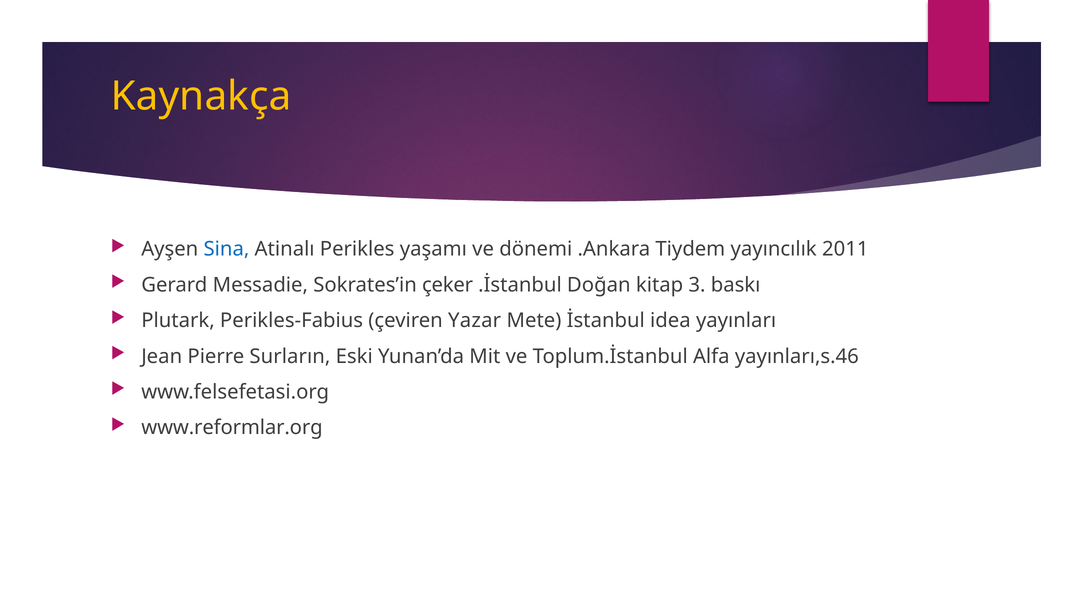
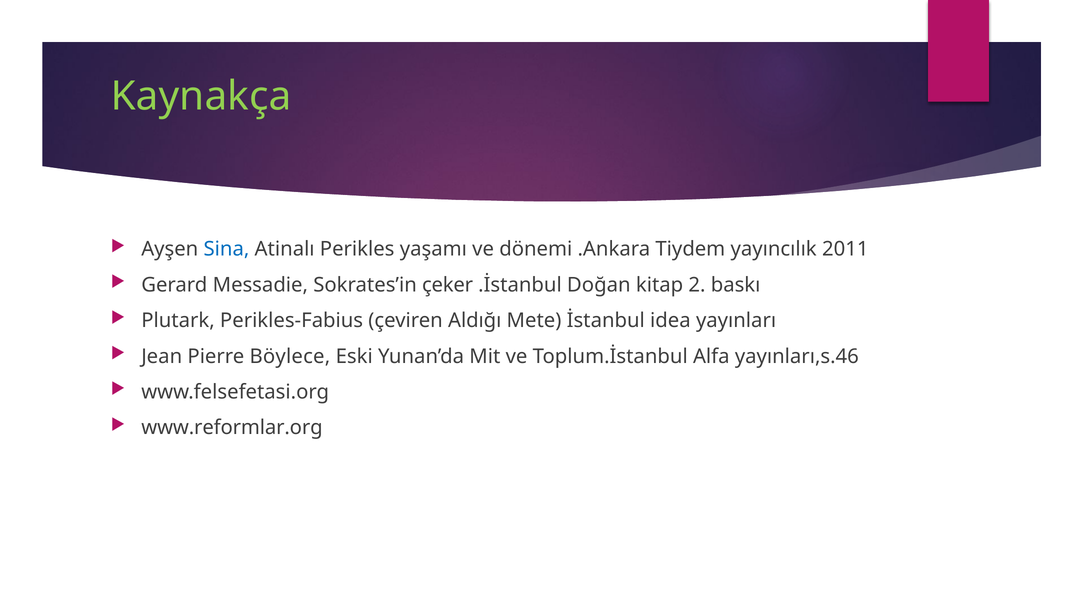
Kaynakça colour: yellow -> light green (201, 96)
3: 3 -> 2 (697, 285)
Yazar: Yazar -> Aldığı (475, 321)
Surların: Surların -> Böylece (290, 356)
